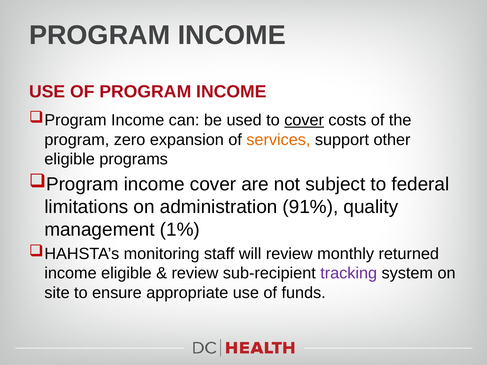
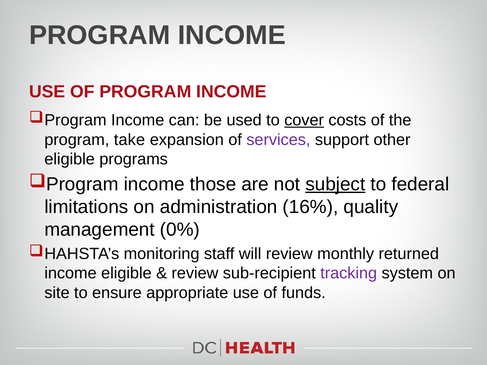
zero: zero -> take (129, 140)
services colour: orange -> purple (278, 140)
income cover: cover -> those (213, 184)
subject underline: none -> present (335, 184)
91%: 91% -> 16% (311, 207)
1%: 1% -> 0% (180, 230)
